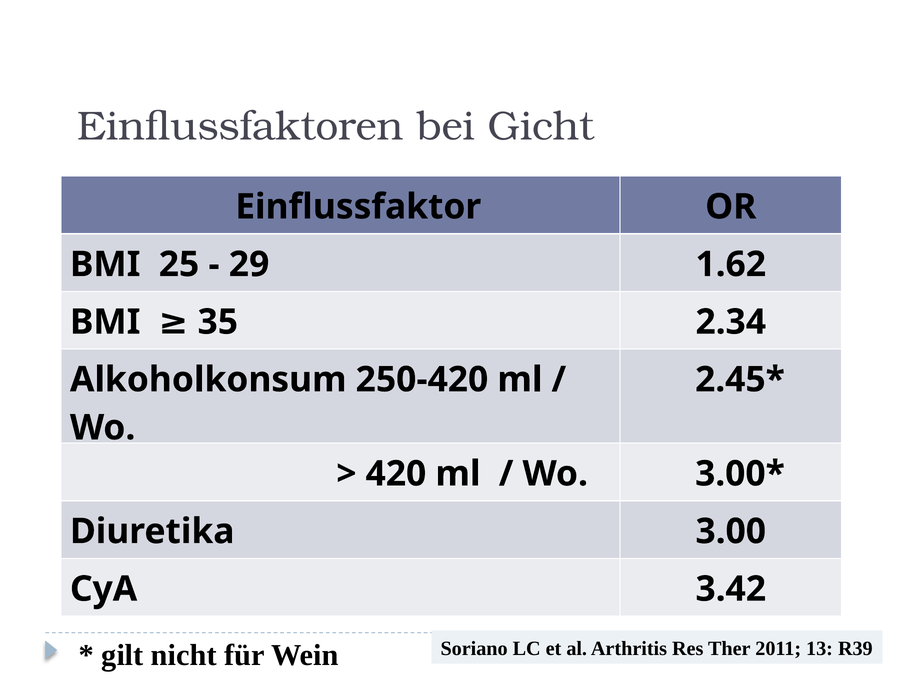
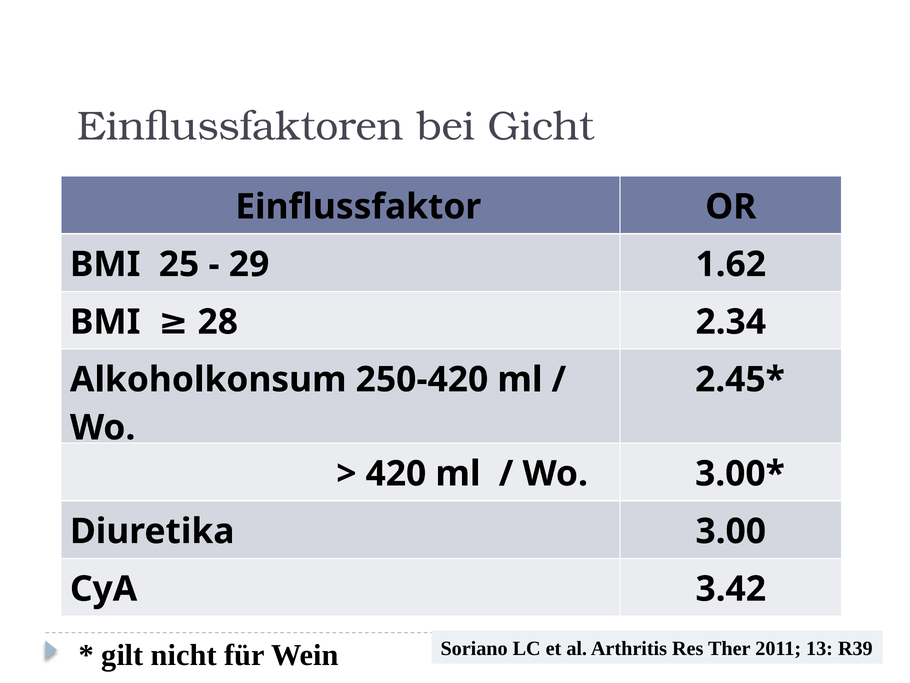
35: 35 -> 28 (218, 322)
